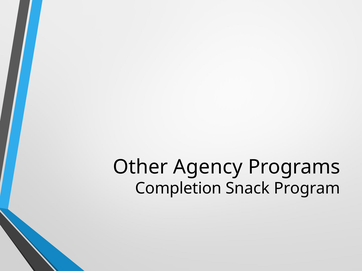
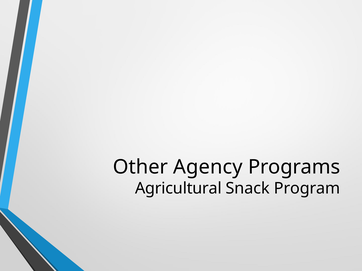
Completion: Completion -> Agricultural (178, 189)
